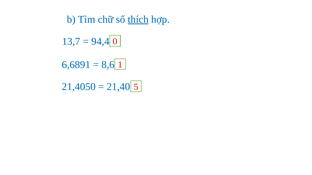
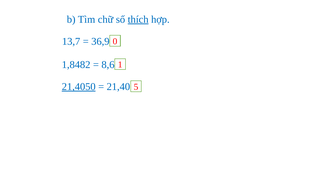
94,4: 94,4 -> 36,9 (100, 42)
6,6891: 6,6891 -> 1,8482 (76, 65)
21,4050 underline: none -> present (79, 87)
